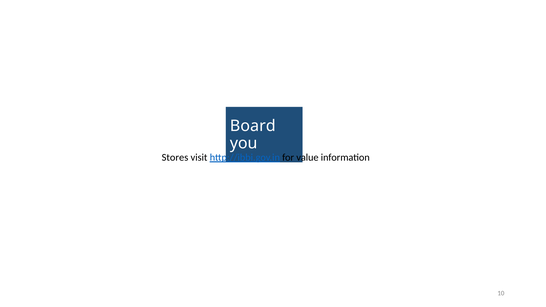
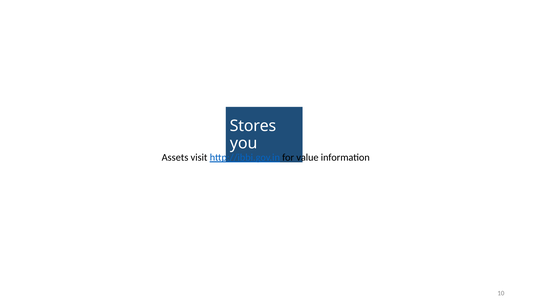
Board: Board -> Stores (253, 126)
Stores: Stores -> Assets (175, 157)
